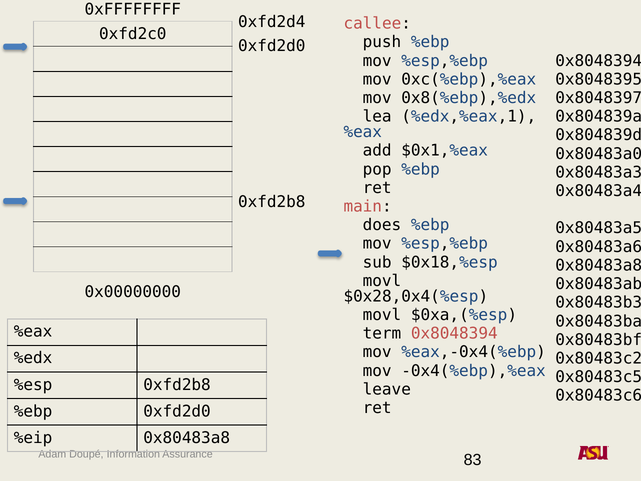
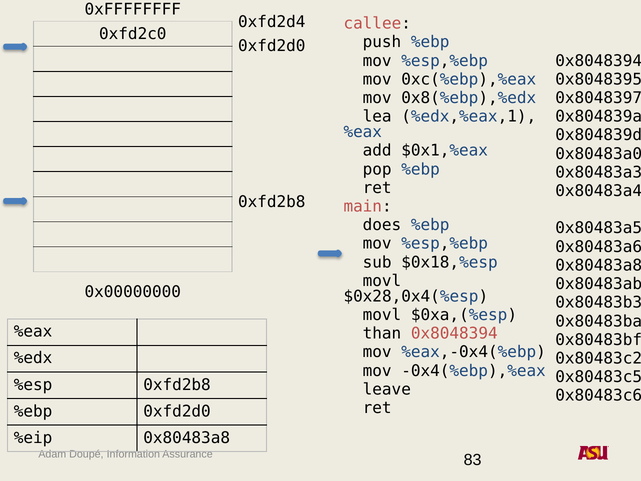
term: term -> than (382, 333)
